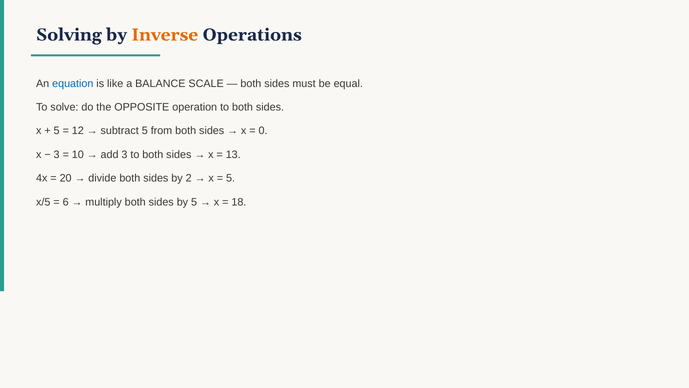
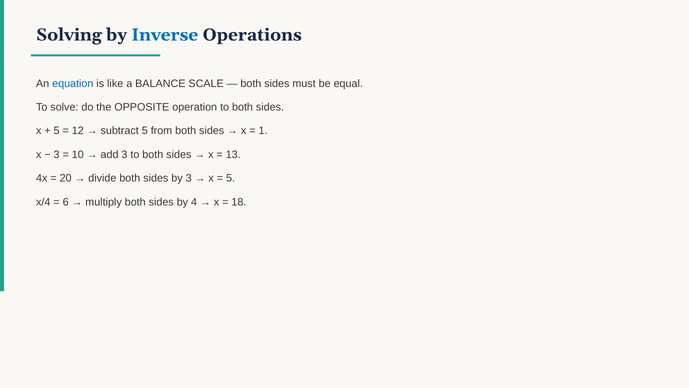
Inverse colour: orange -> blue (165, 35)
0: 0 -> 1 (263, 131)
by 2: 2 -> 3 (189, 178)
x/5: x/5 -> x/4 (43, 202)
by 5: 5 -> 4 (194, 202)
